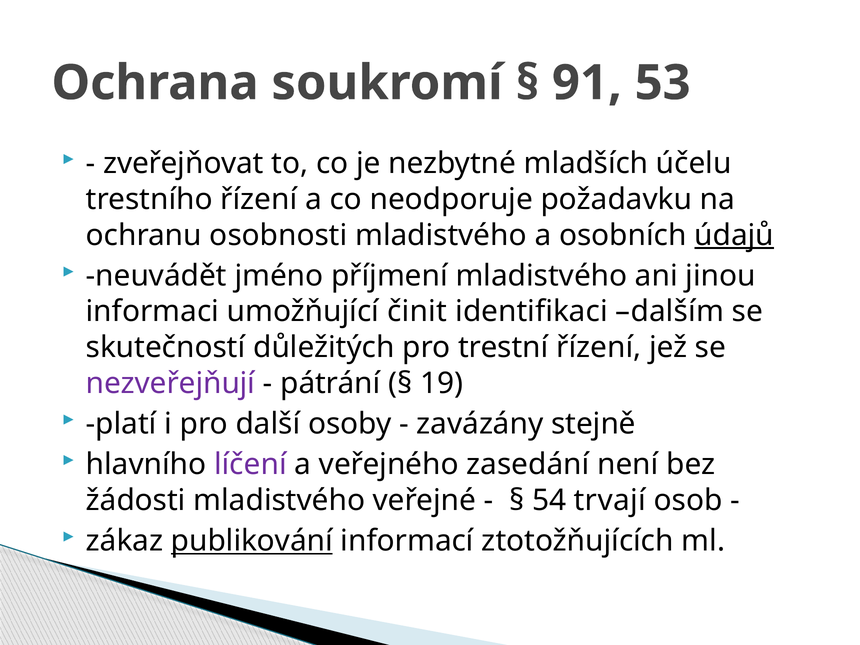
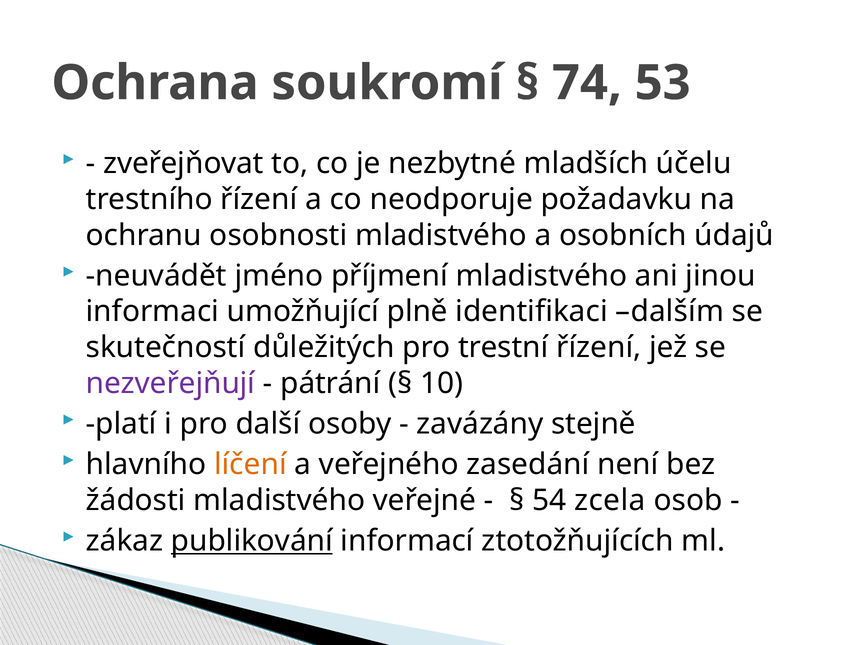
91: 91 -> 74 (587, 83)
údajů underline: present -> none (734, 235)
činit: činit -> plně (417, 312)
19: 19 -> 10 (442, 383)
líčení colour: purple -> orange (250, 464)
trvají: trvají -> zcela (610, 500)
